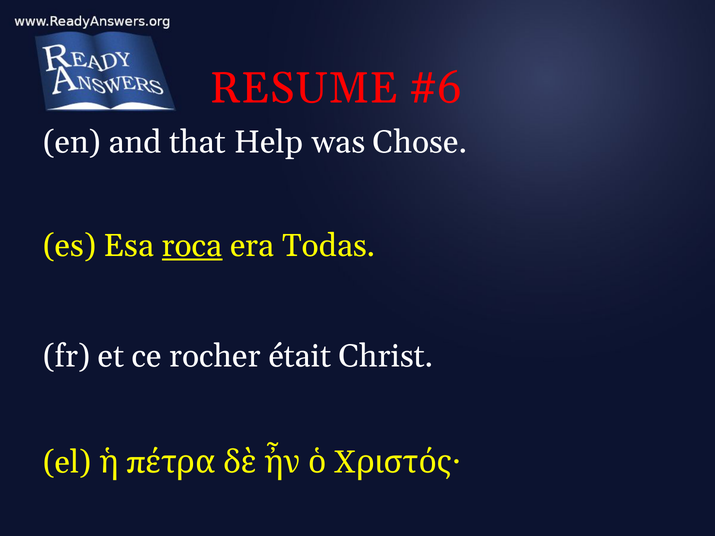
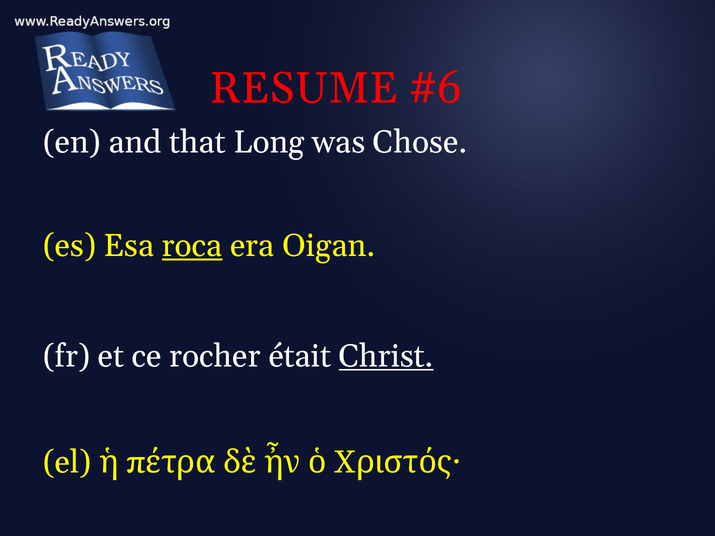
Help: Help -> Long (269, 142)
Todas: Todas -> Oigan (329, 246)
Christ underline: none -> present (386, 356)
